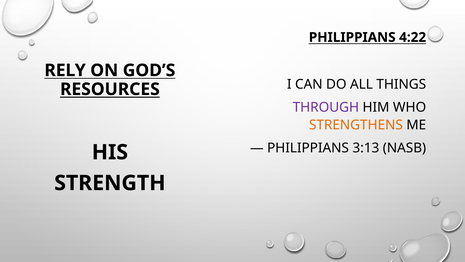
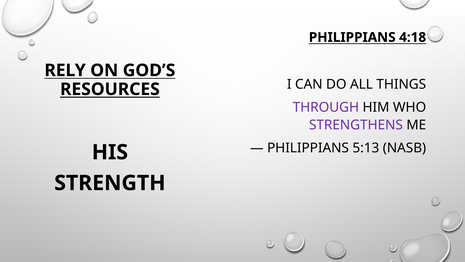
4:22: 4:22 -> 4:18 (413, 37)
STRENGTHENS colour: orange -> purple (356, 125)
3:13: 3:13 -> 5:13 (366, 148)
